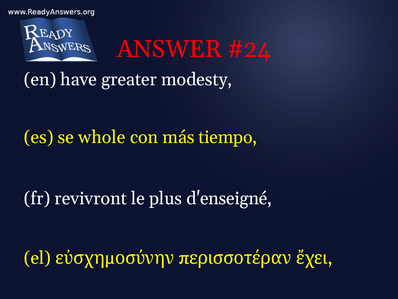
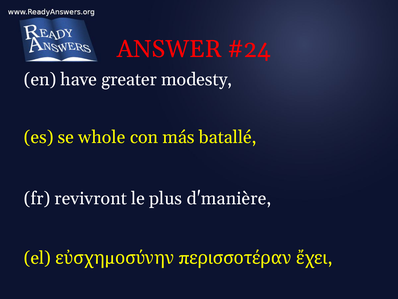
tiempo: tiempo -> batallé (228, 137)
d'enseigné: d'enseigné -> d'manière (229, 198)
